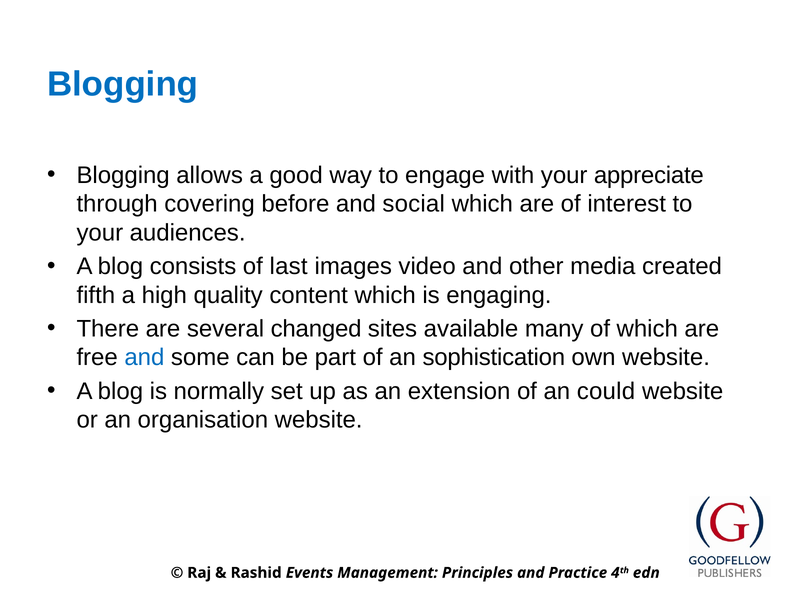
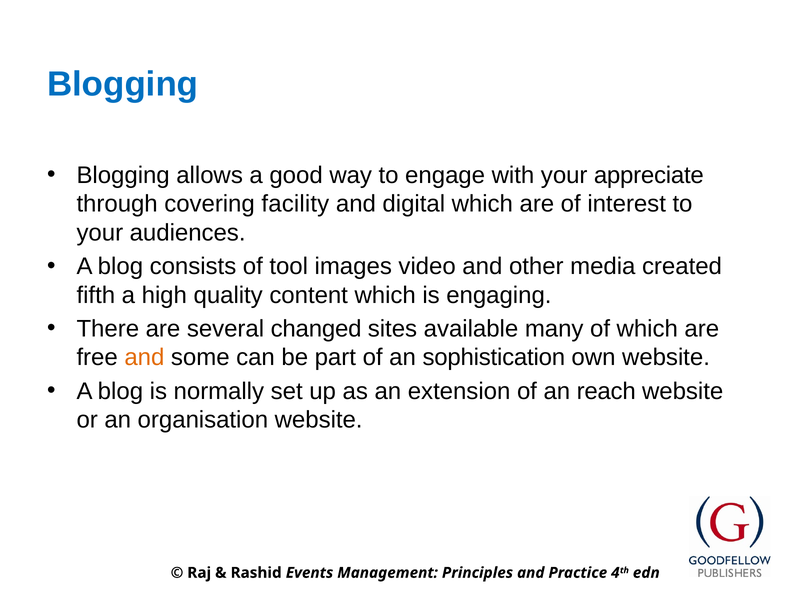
before: before -> facility (295, 204)
social: social -> digital (414, 204)
last: last -> tool (289, 267)
and colour: blue -> orange (144, 358)
could: could -> reach (606, 391)
